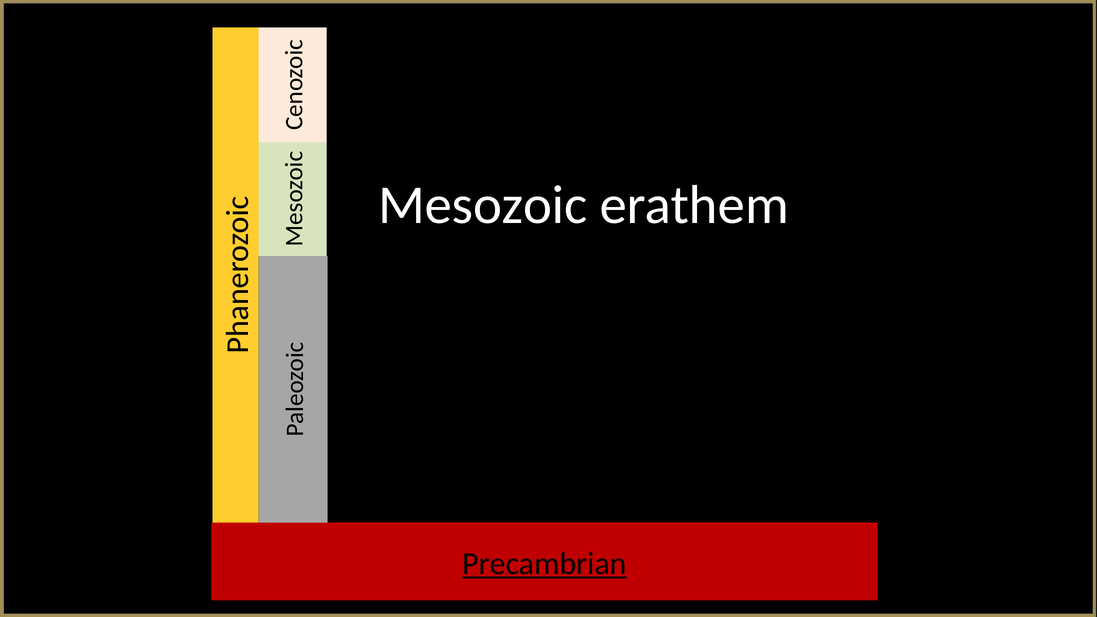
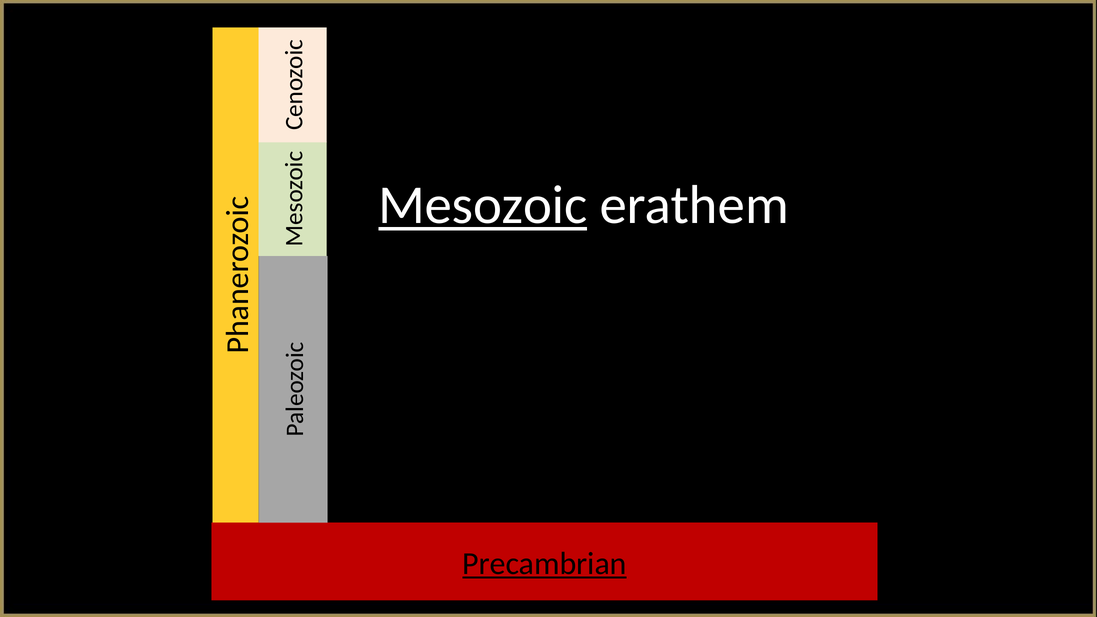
Mesozoic underline: none -> present (483, 205)
